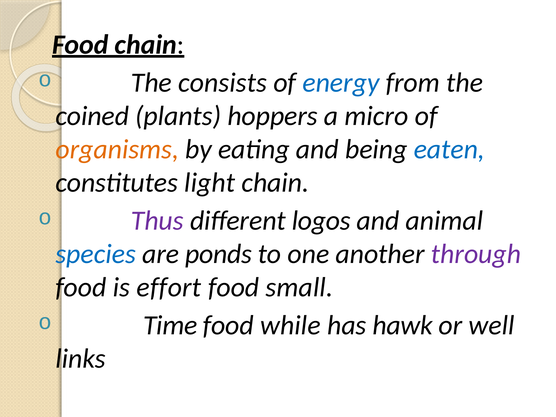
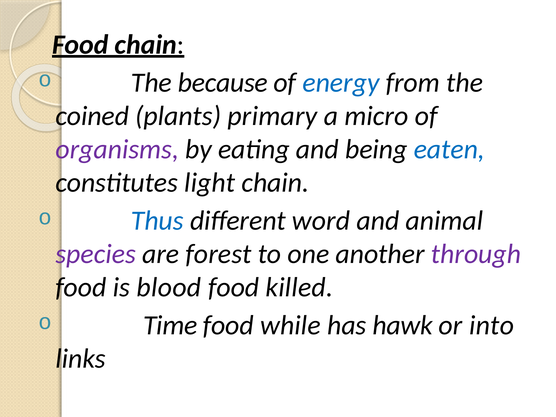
consists: consists -> because (223, 83)
hoppers: hoppers -> primary (272, 116)
organisms colour: orange -> purple (117, 149)
Thus colour: purple -> blue (157, 221)
logos: logos -> word (321, 221)
species colour: blue -> purple (96, 254)
ponds: ponds -> forest (218, 254)
effort: effort -> blood (169, 287)
small: small -> killed (299, 287)
well: well -> into (492, 325)
